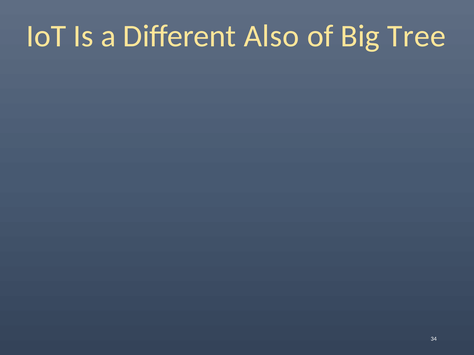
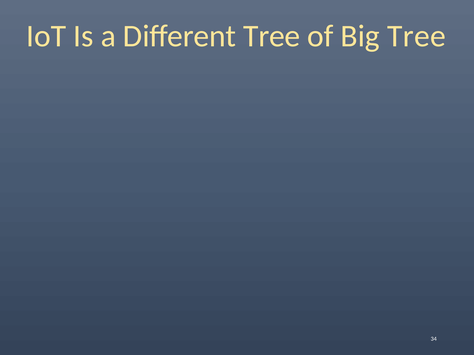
Different Also: Also -> Tree (272, 36)
